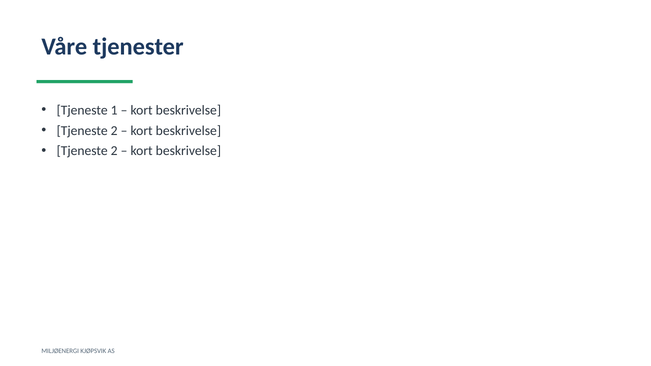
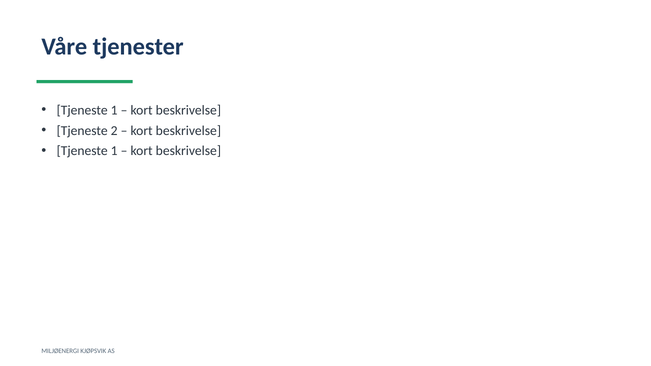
2: 2 -> 1 (114, 151)
